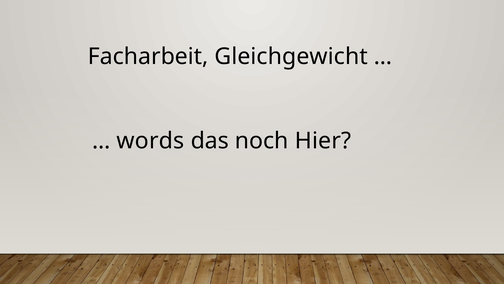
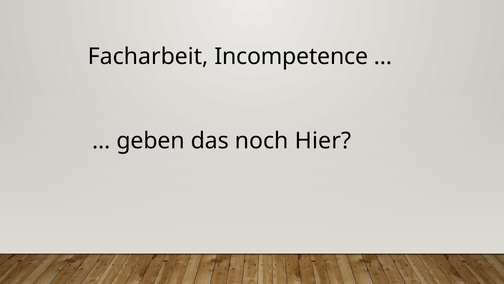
Gleichgewicht: Gleichgewicht -> Incompetence (291, 57)
words: words -> geben (151, 141)
